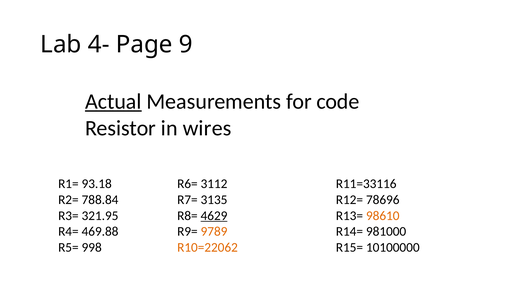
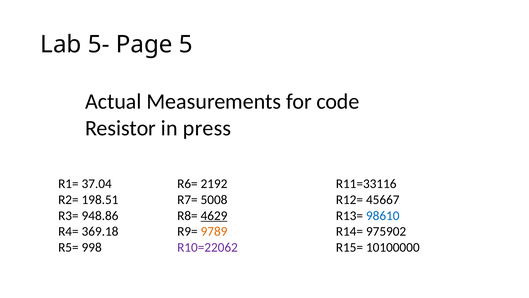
4-: 4- -> 5- (99, 44)
9: 9 -> 5 (186, 44)
Actual underline: present -> none (113, 102)
wires: wires -> press (207, 128)
93.18: 93.18 -> 37.04 (97, 184)
3112: 3112 -> 2192 (214, 184)
788.84: 788.84 -> 198.51 (100, 200)
3135: 3135 -> 5008 (214, 200)
78696: 78696 -> 45667 (383, 200)
321.95: 321.95 -> 948.86 (100, 215)
98610 colour: orange -> blue (383, 215)
469.88: 469.88 -> 369.18 (100, 231)
981000: 981000 -> 975902 (386, 231)
R10=22062 colour: orange -> purple (208, 247)
